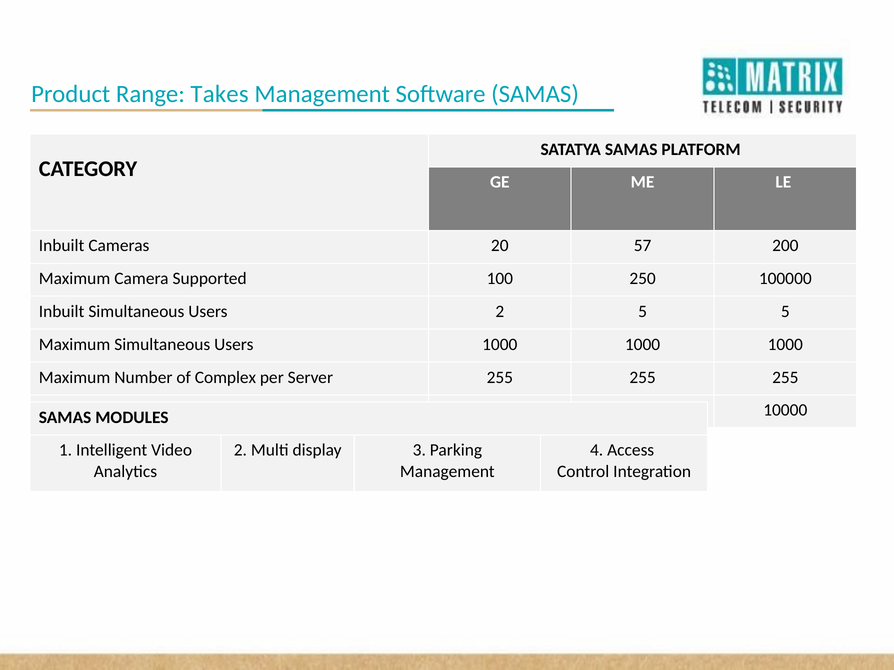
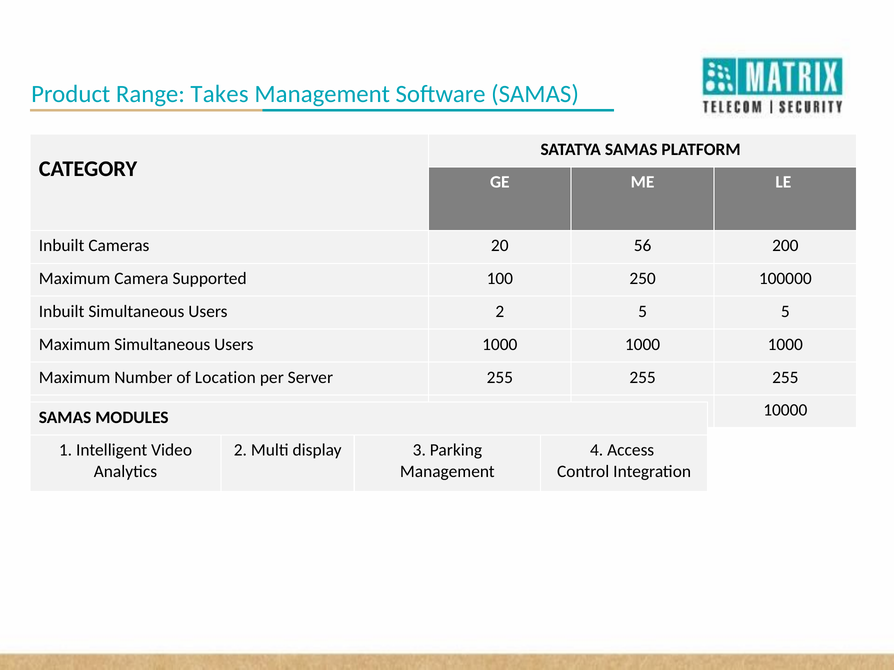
57: 57 -> 56 (643, 246)
Complex: Complex -> Location (225, 378)
